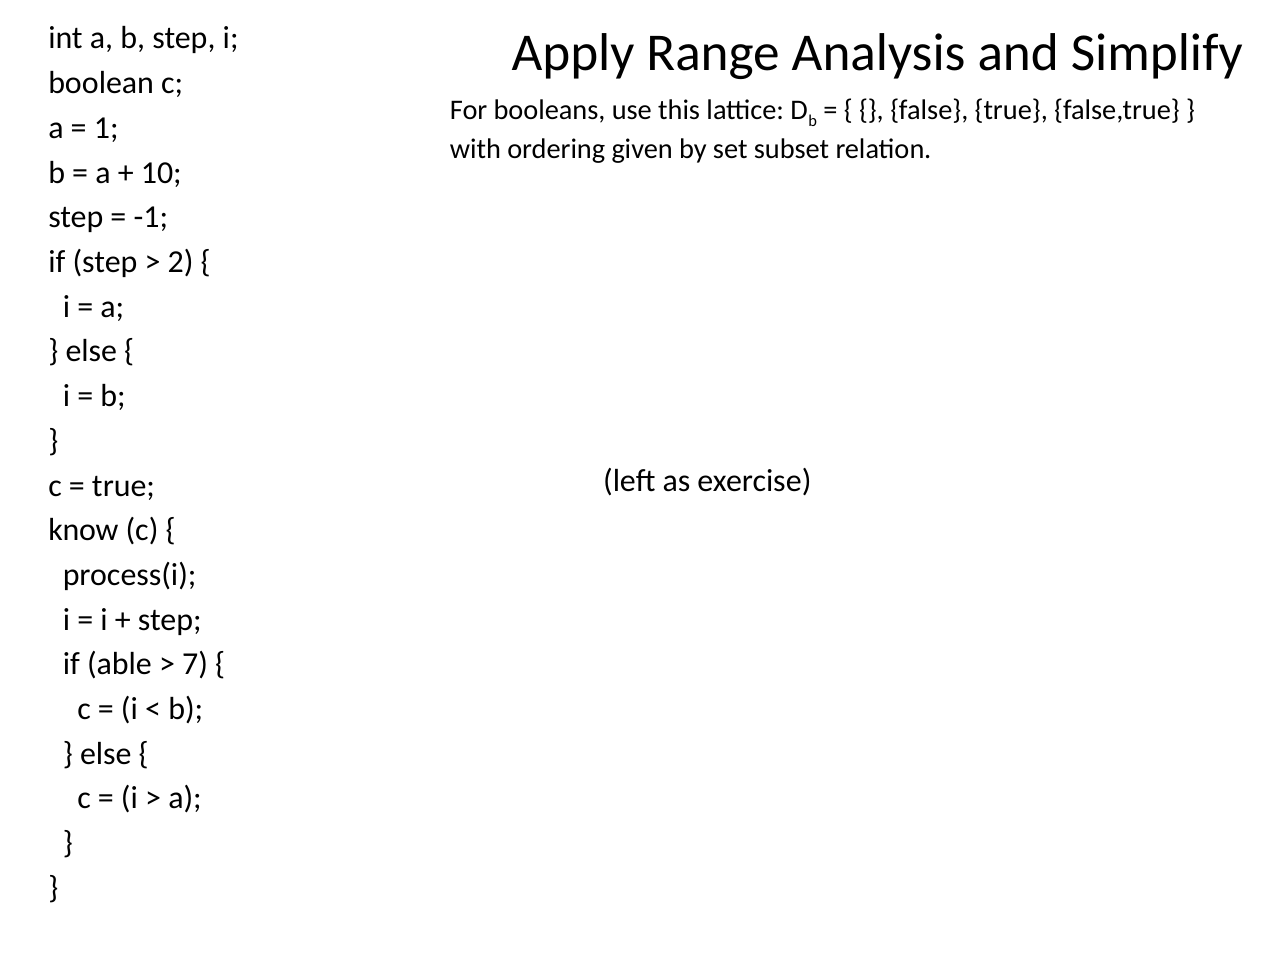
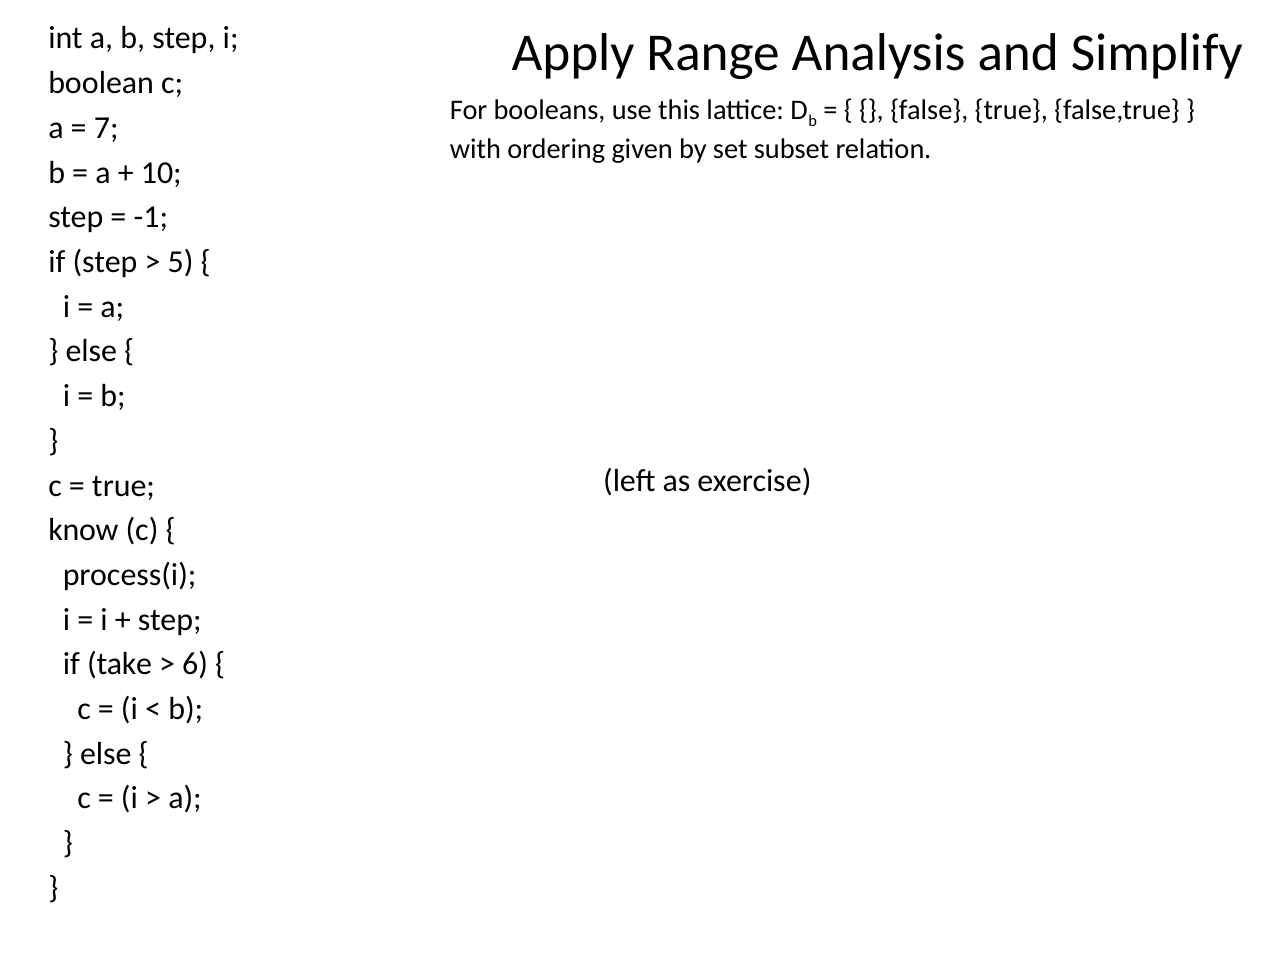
1: 1 -> 7 (106, 128)
2: 2 -> 5 (181, 262)
able: able -> take (120, 665)
7: 7 -> 6 (195, 665)
